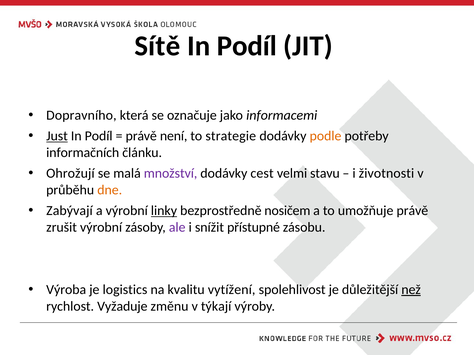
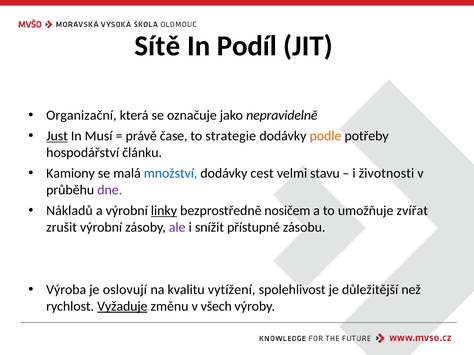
Dopravního: Dopravního -> Organizační (81, 115)
informacemi: informacemi -> nepravidelně (282, 115)
Podíl: Podíl -> Musí (99, 136)
není: není -> čase (174, 136)
informačních: informačních -> hospodářství (83, 153)
Ohrožují: Ohrožují -> Kamiony (70, 174)
množství colour: purple -> blue (171, 174)
dne colour: orange -> purple (110, 190)
Zabývají: Zabývají -> Nákladů (69, 211)
umožňuje právě: právě -> zvířat (412, 211)
logistics: logistics -> oslovují (125, 290)
než underline: present -> none (411, 290)
Vyžaduje underline: none -> present (122, 307)
týkají: týkají -> všech (216, 307)
